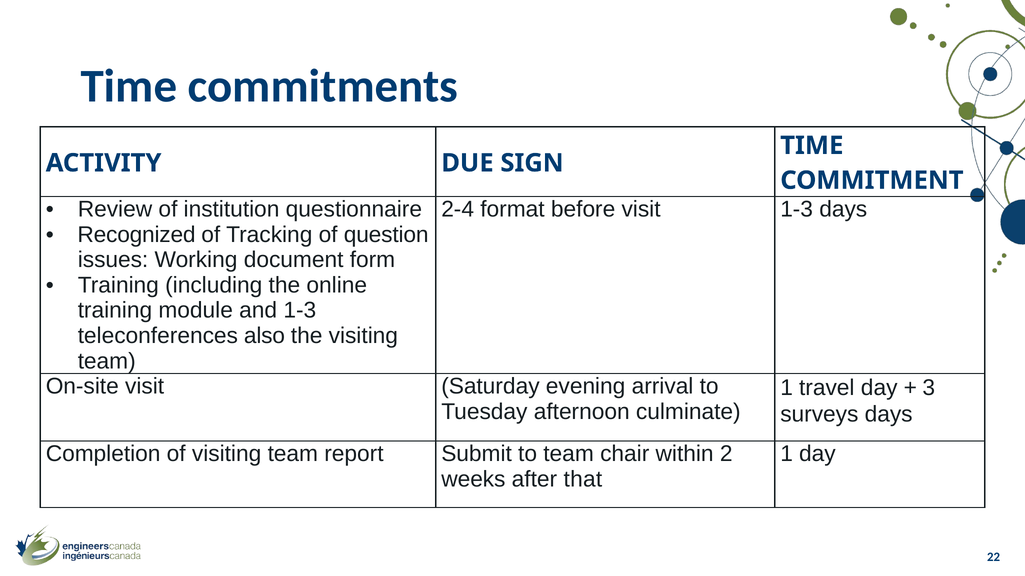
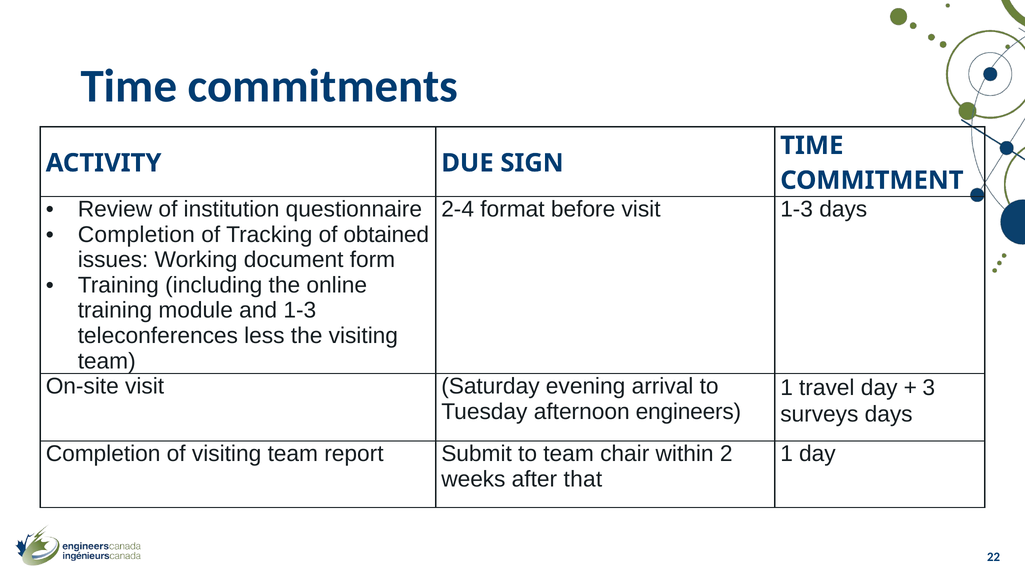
Recognized: Recognized -> Completion (136, 235)
question: question -> obtained (386, 235)
also: also -> less (264, 336)
culminate: culminate -> engineers (688, 412)
